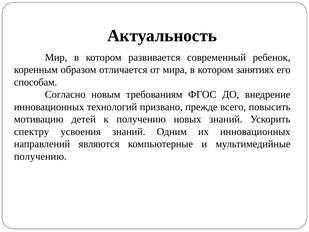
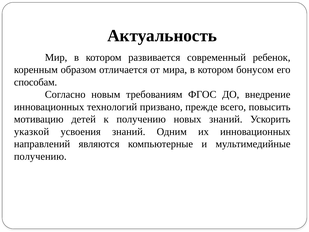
занятиях: занятиях -> бонусом (255, 70)
спектру: спектру -> указкой (32, 132)
